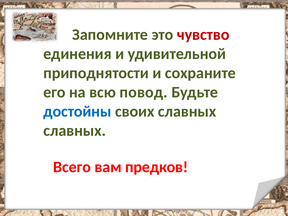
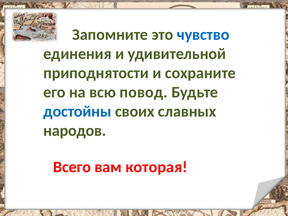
чувство colour: red -> blue (203, 35)
славных: славных -> народов (75, 131)
предков: предков -> которая (157, 167)
